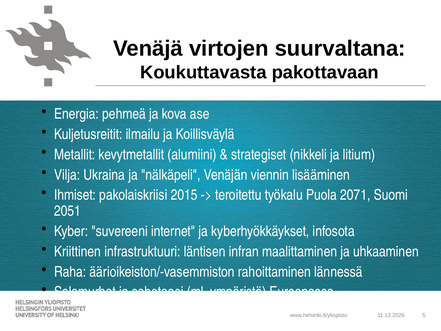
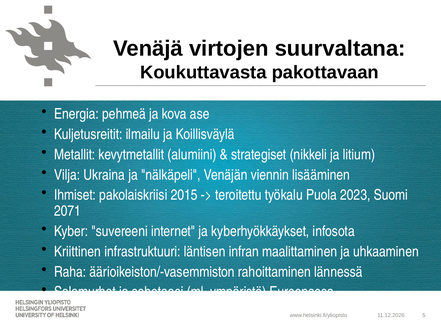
2071: 2071 -> 2023 (355, 195)
2051: 2051 -> 2071 (68, 211)
